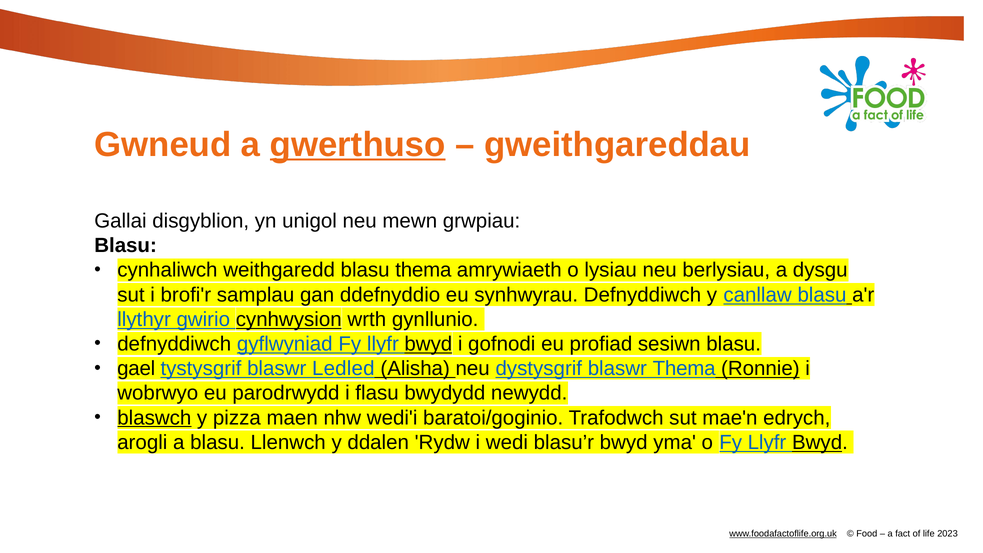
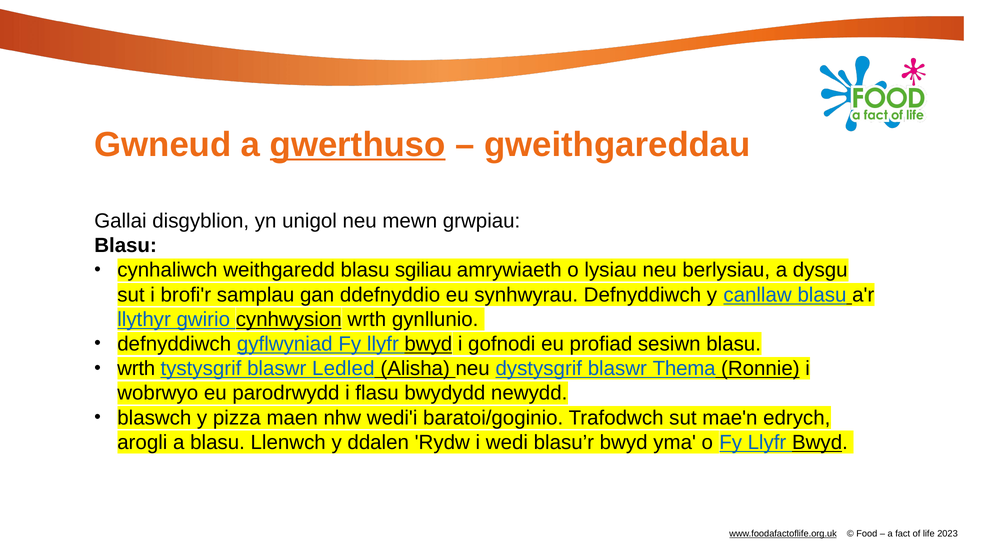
blasu thema: thema -> sgiliau (423, 270)
gael: gael -> wrth (136, 369)
blaswch underline: present -> none (154, 418)
